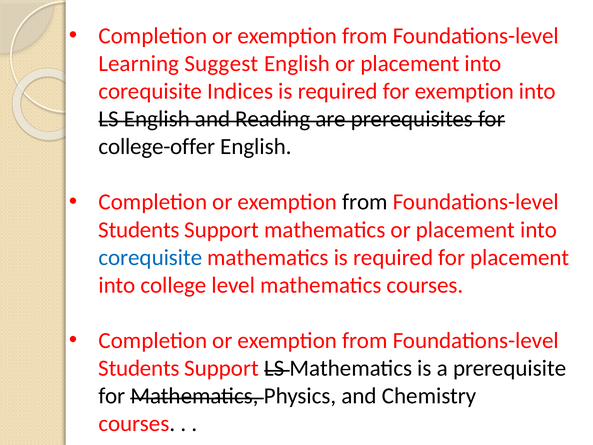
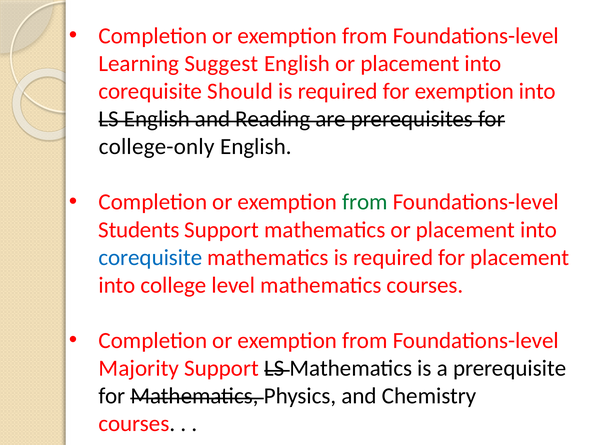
Indices: Indices -> Should (240, 91)
college-offer: college-offer -> college-only (157, 147)
from colour: black -> green (365, 202)
Students: Students -> Majority (139, 368)
